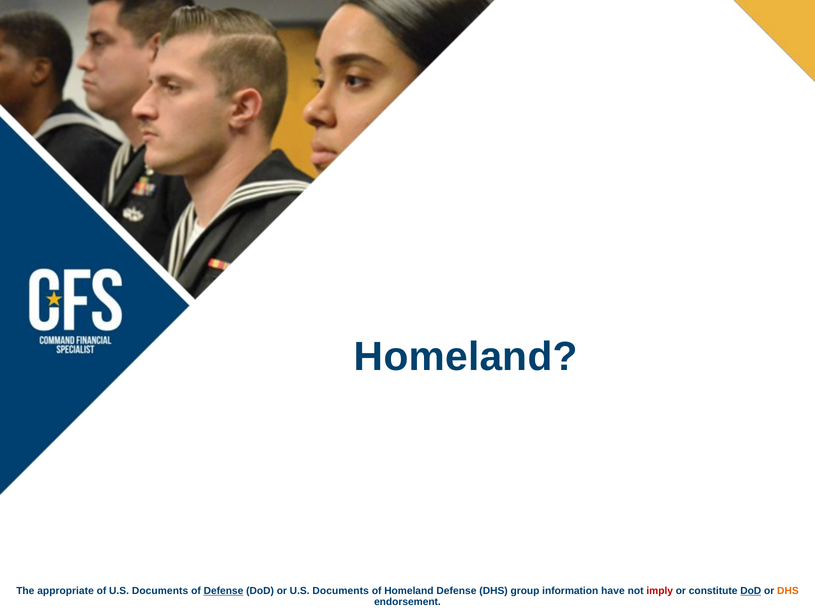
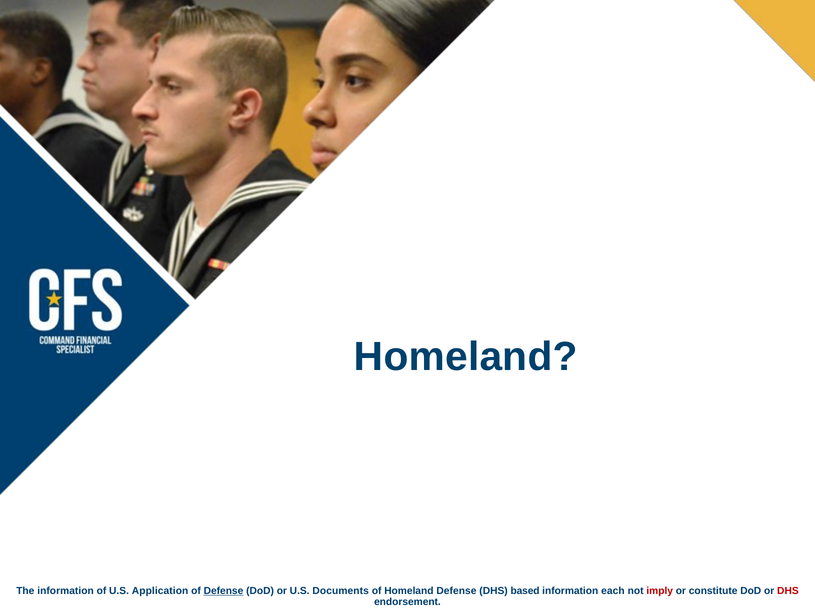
The appropriate: appropriate -> information (66, 591)
of U.S Documents: Documents -> Application (160, 591)
group: group -> based (525, 591)
have: have -> each (613, 591)
DoD underline: present -> none (751, 591)
DHS colour: orange -> red (788, 591)
